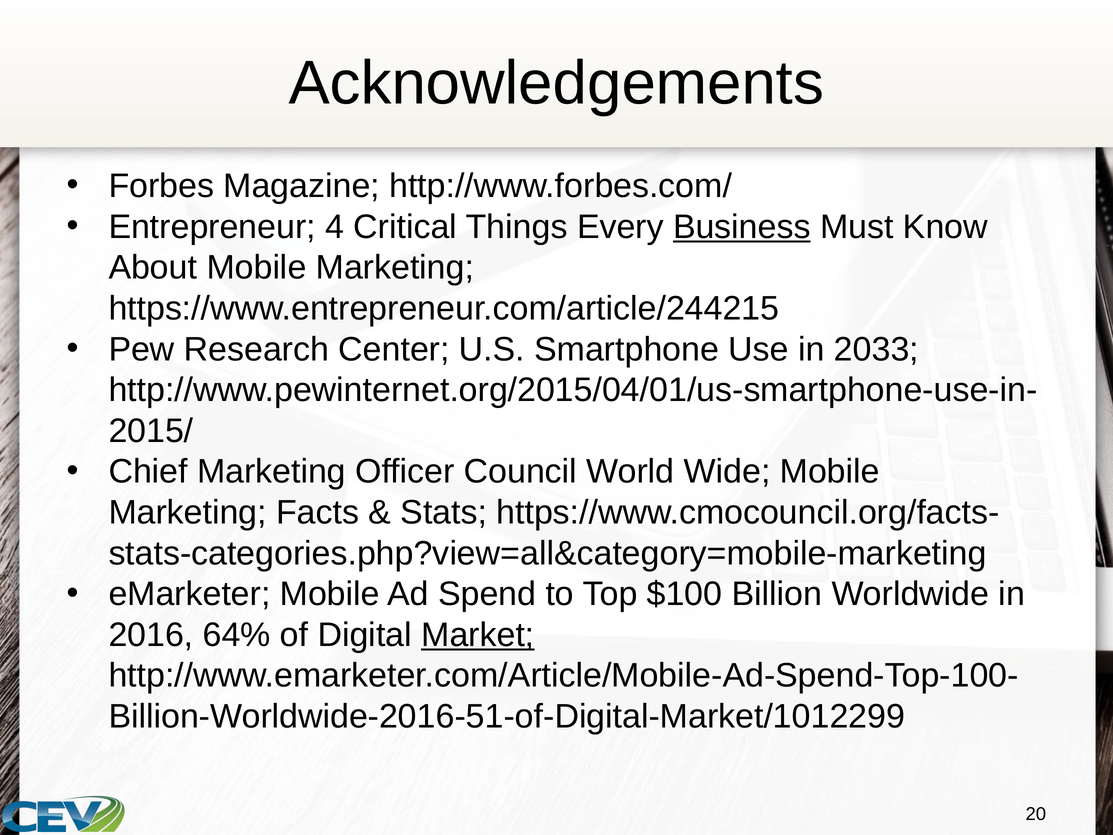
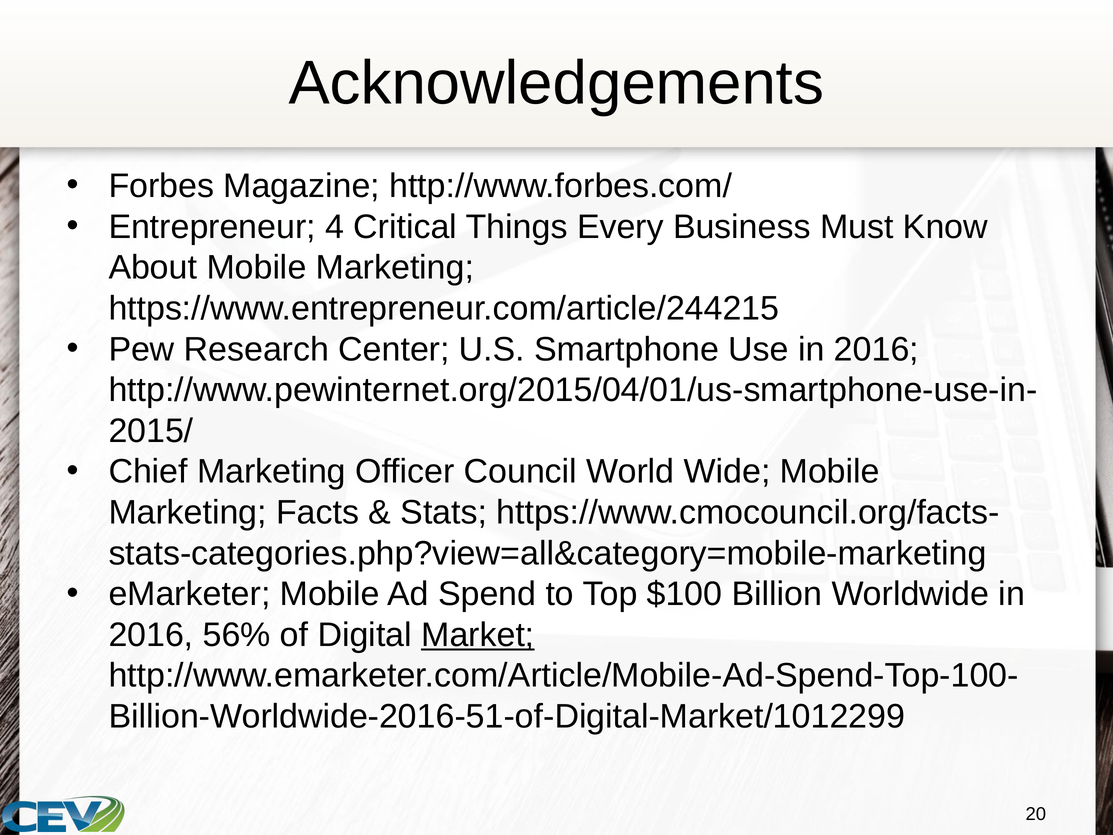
Business underline: present -> none (742, 227)
Use in 2033: 2033 -> 2016 (876, 349)
64%: 64% -> 56% (237, 635)
